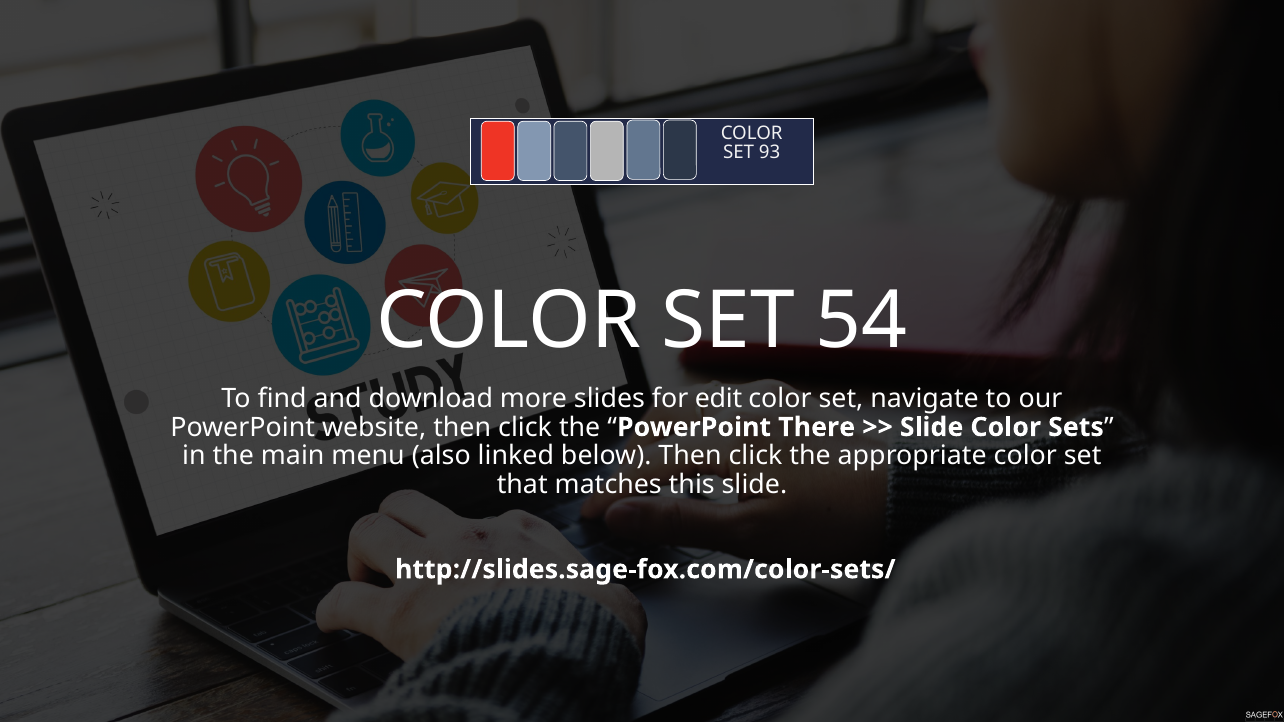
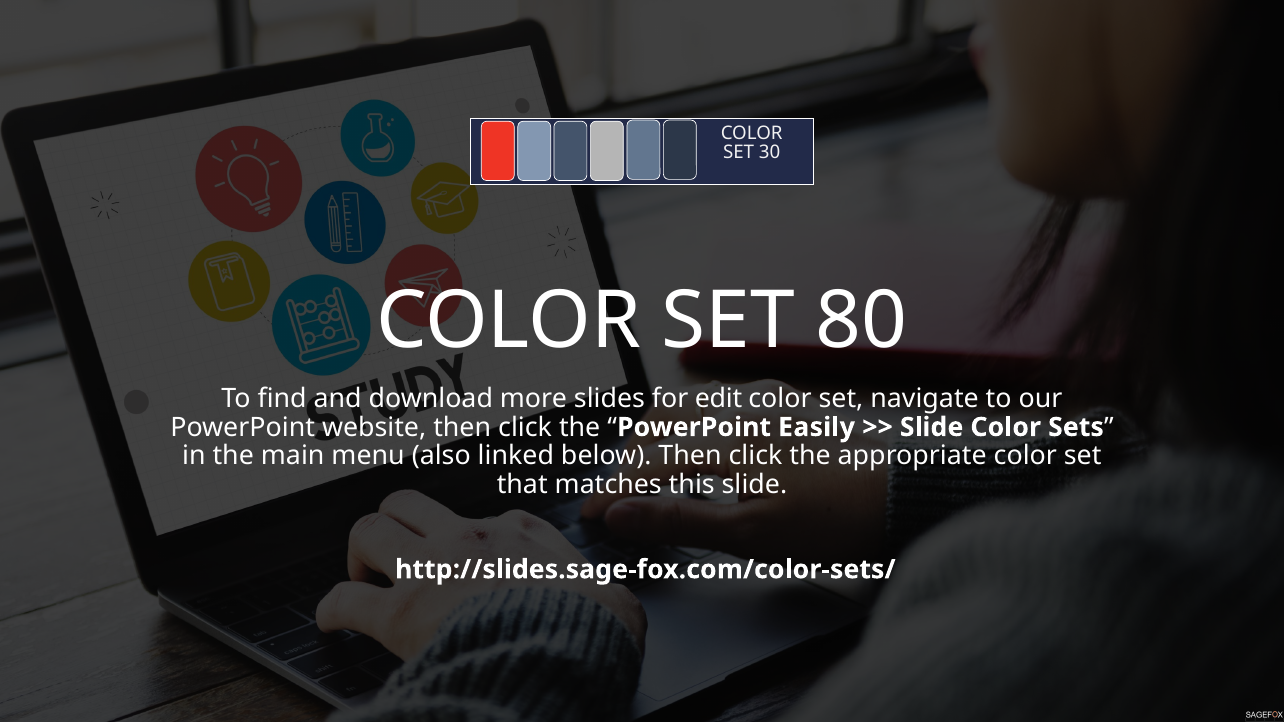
93: 93 -> 30 (770, 152)
54: 54 -> 80 (862, 321)
There: There -> Easily (817, 427)
